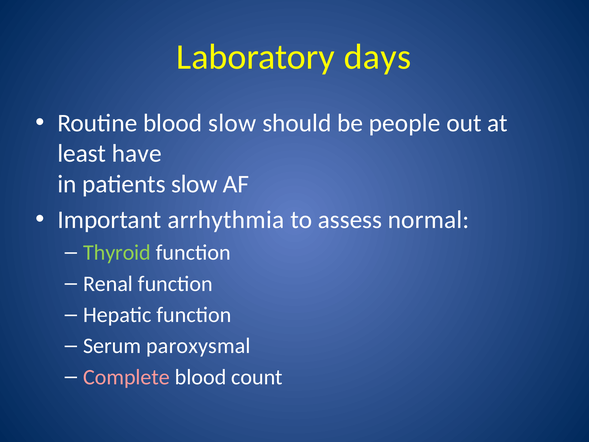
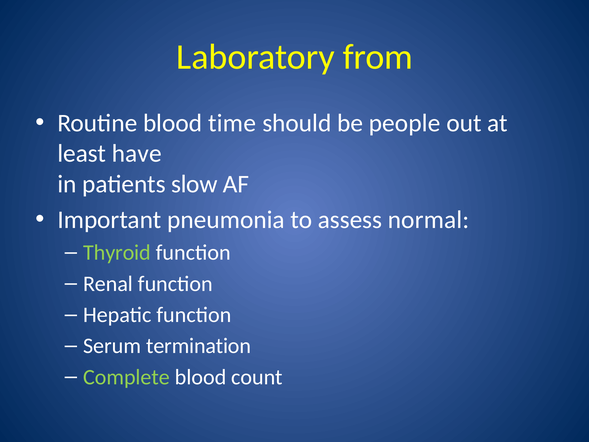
days: days -> from (378, 57)
blood slow: slow -> time (232, 123)
arrhythmia: arrhythmia -> pneumonia (226, 220)
paroxysmal: paroxysmal -> termination (199, 346)
Complete colour: pink -> light green (127, 377)
